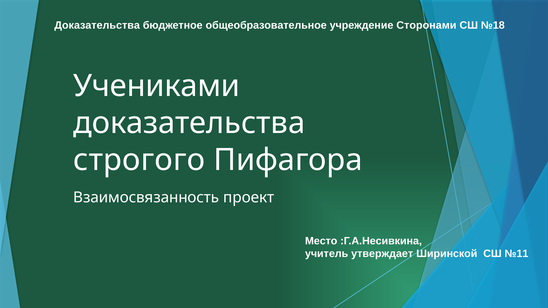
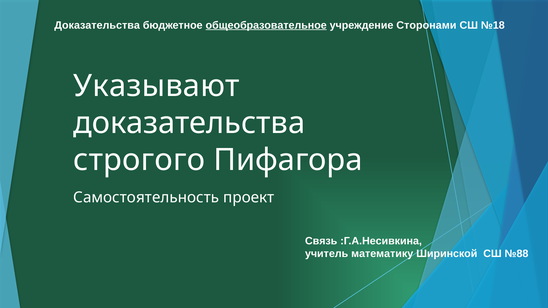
общеобразовательное underline: none -> present (266, 25)
Учениками: Учениками -> Указывают (156, 86)
Взаимосвязанность: Взаимосвязанность -> Самостоятельность (146, 198)
Место: Место -> Связь (321, 241)
утверждает: утверждает -> математику (382, 254)
№11: №11 -> №88 (517, 254)
